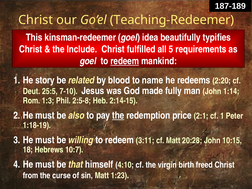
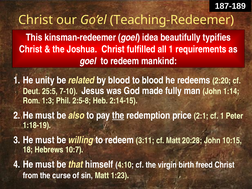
Include: Include -> Joshua (82, 49)
all 5: 5 -> 1 (171, 49)
redeem underline: present -> none (125, 61)
story: story -> unity (45, 80)
to name: name -> blood (153, 80)
